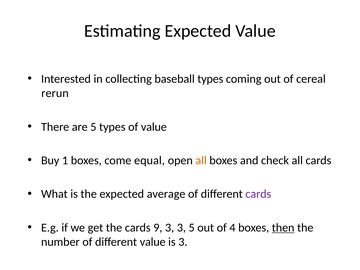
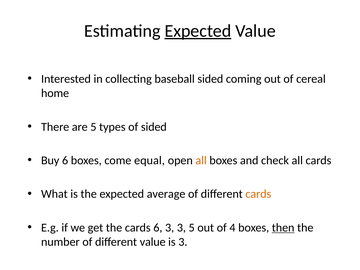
Expected underline: none -> present (198, 31)
baseball types: types -> sided (210, 79)
rerun: rerun -> home (55, 93)
of value: value -> sided (154, 127)
Buy 1: 1 -> 6 (65, 160)
cards colour: purple -> orange (258, 194)
cards 9: 9 -> 6 (158, 228)
